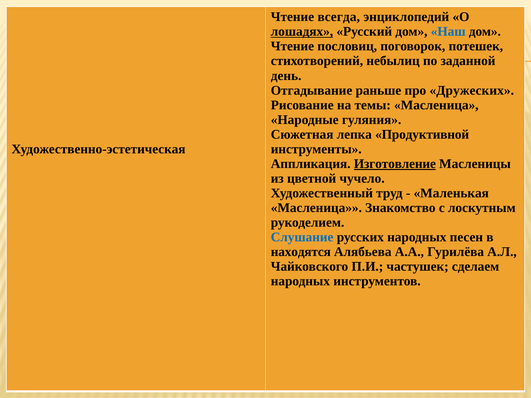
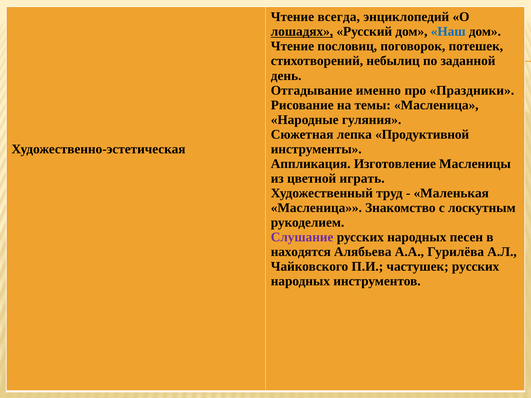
раньше: раньше -> именно (378, 90)
Дружеских: Дружеских -> Праздники (472, 90)
Изготовление underline: present -> none (395, 164)
чучело: чучело -> играть (362, 179)
Слушание colour: blue -> purple (302, 237)
частушек сделаем: сделаем -> русских (476, 267)
